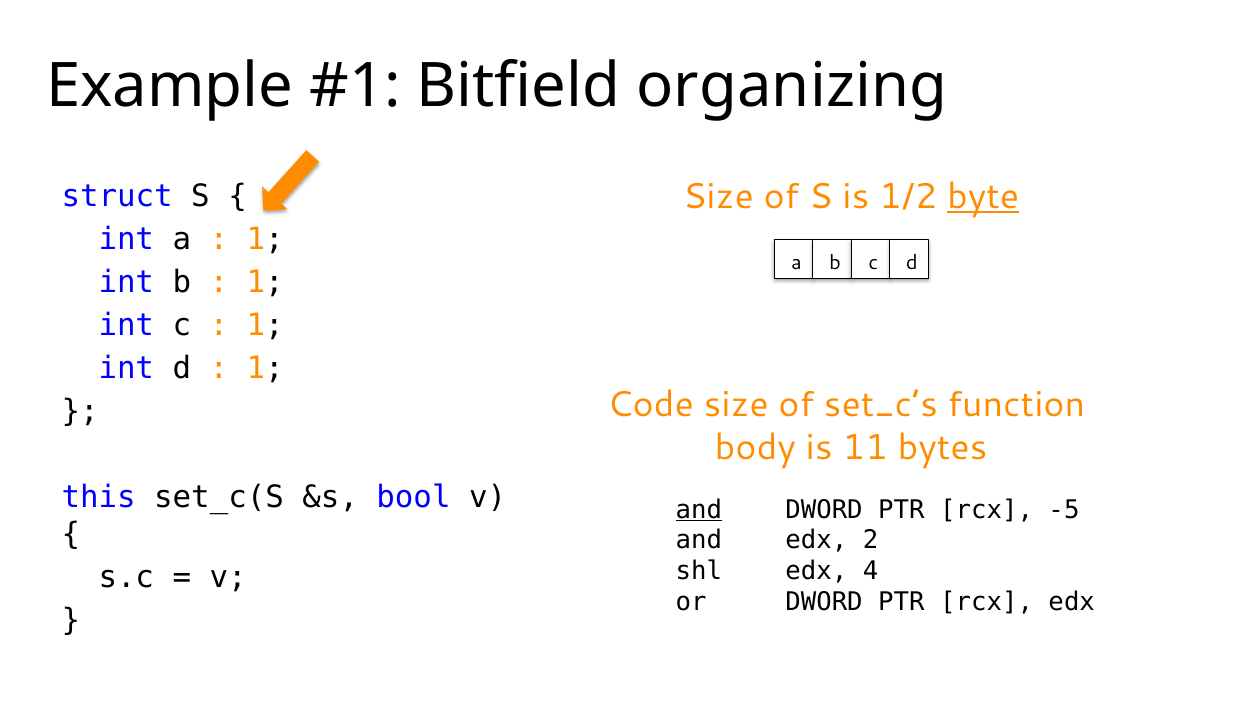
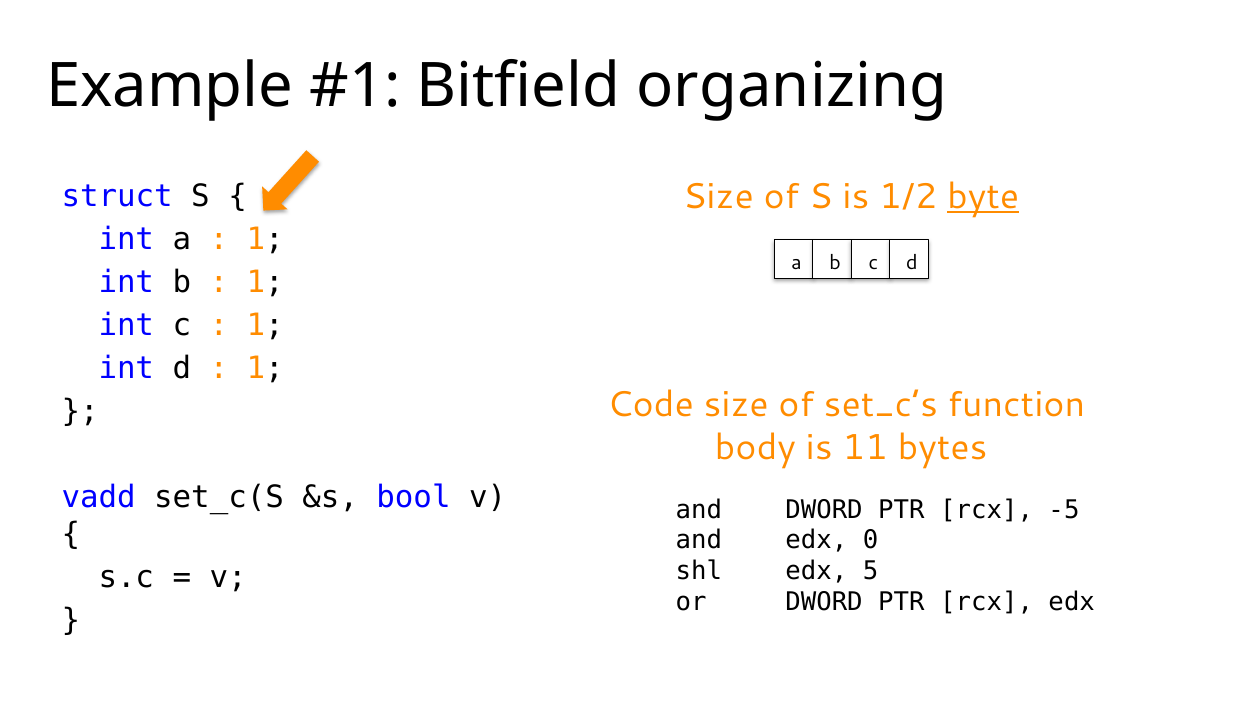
this: this -> vadd (99, 498)
and underline: present -> none (699, 510)
2: 2 -> 0 (870, 541)
4: 4 -> 5 (870, 571)
